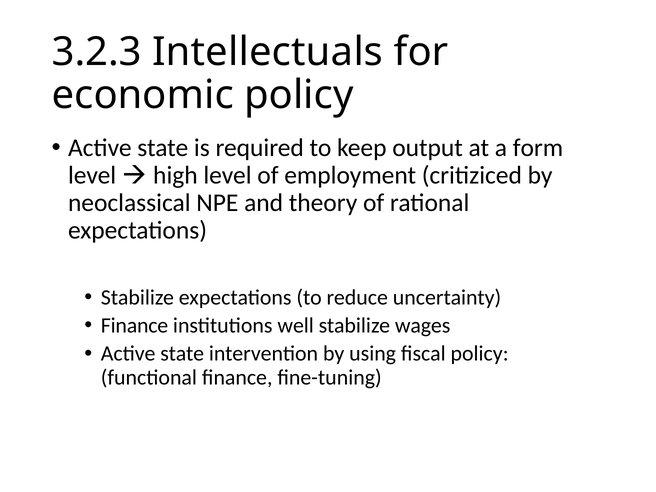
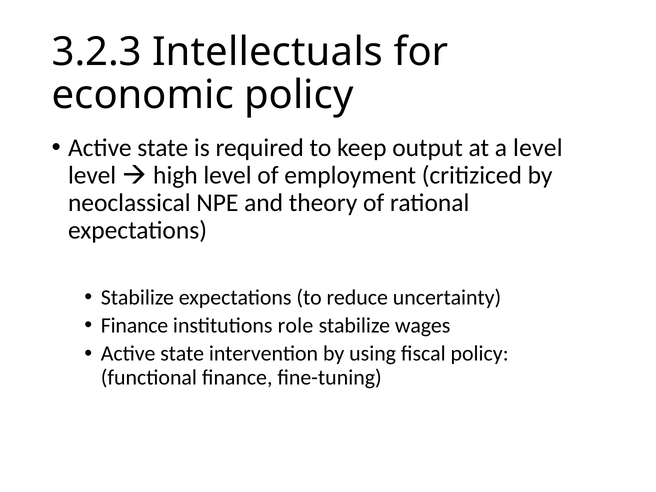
a form: form -> level (538, 148)
well: well -> role (295, 326)
